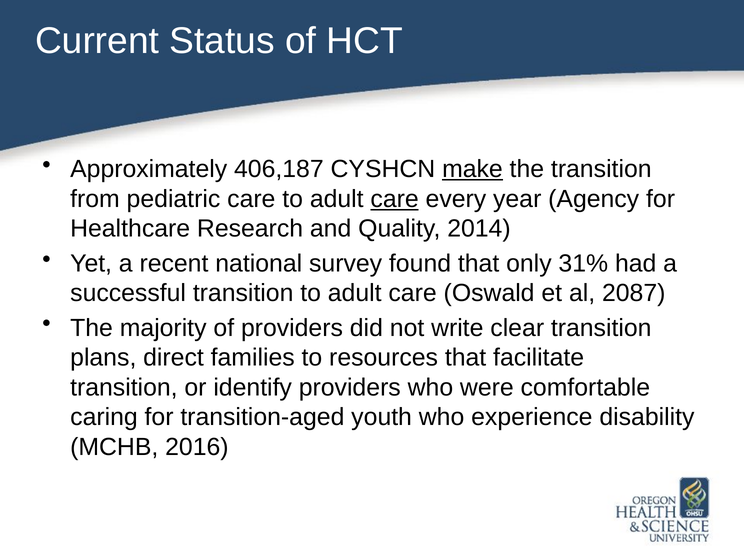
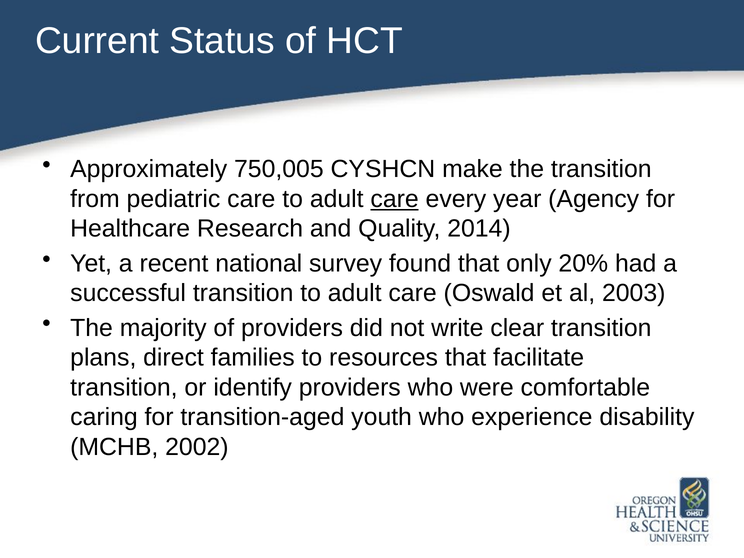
406,187: 406,187 -> 750,005 (279, 169)
make underline: present -> none (472, 169)
31%: 31% -> 20% (583, 263)
2087: 2087 -> 2003 (634, 293)
2016: 2016 -> 2002 (197, 447)
